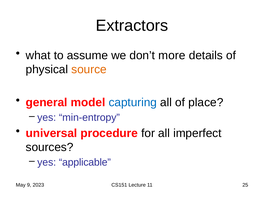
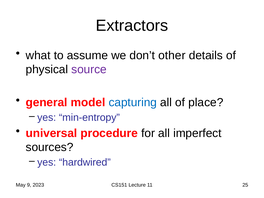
more: more -> other (172, 55)
source colour: orange -> purple (89, 69)
applicable: applicable -> hardwired (85, 162)
